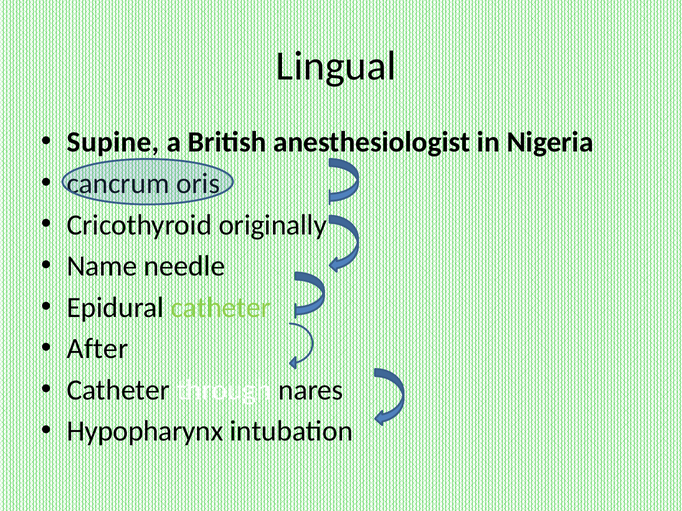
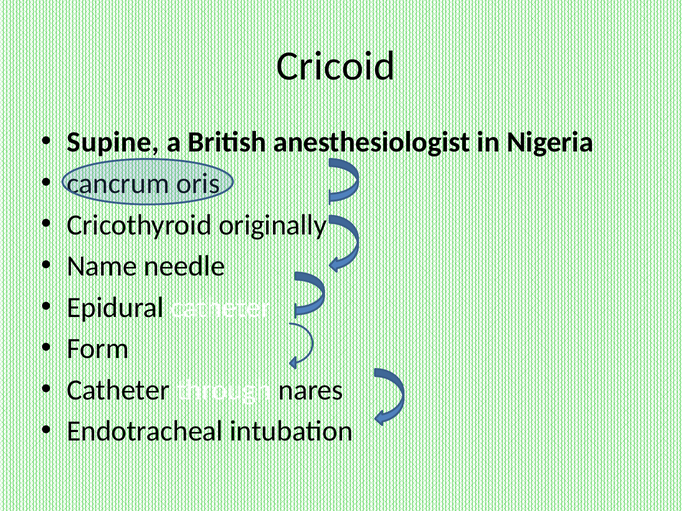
Lingual: Lingual -> Cricoid (336, 66)
catheter colour: light green -> white (221, 308)
After: After -> Form (98, 349)
Hypopharynx: Hypopharynx -> Endotracheal (145, 432)
